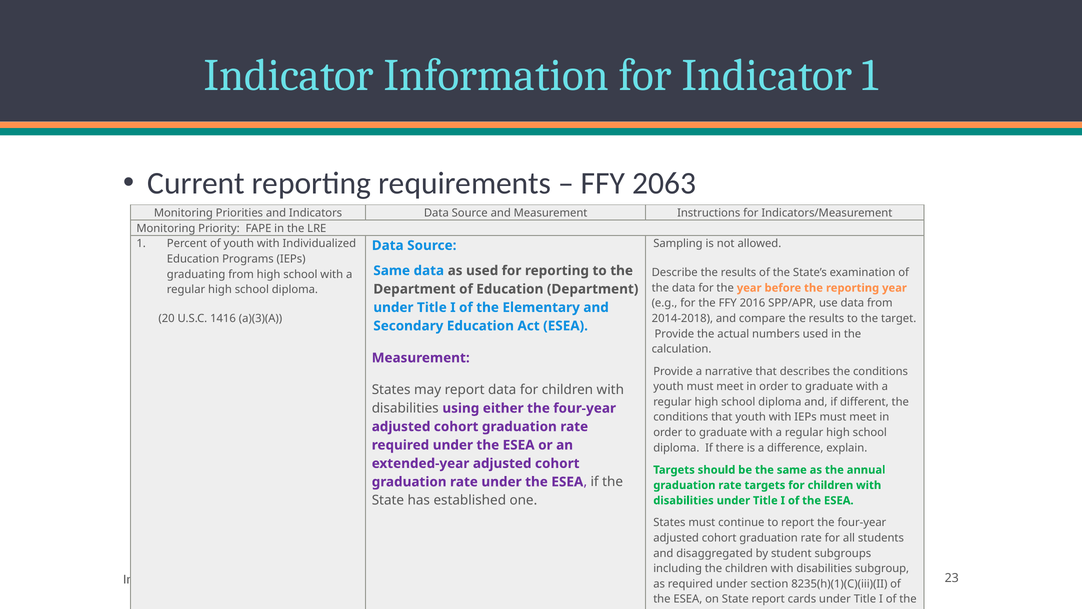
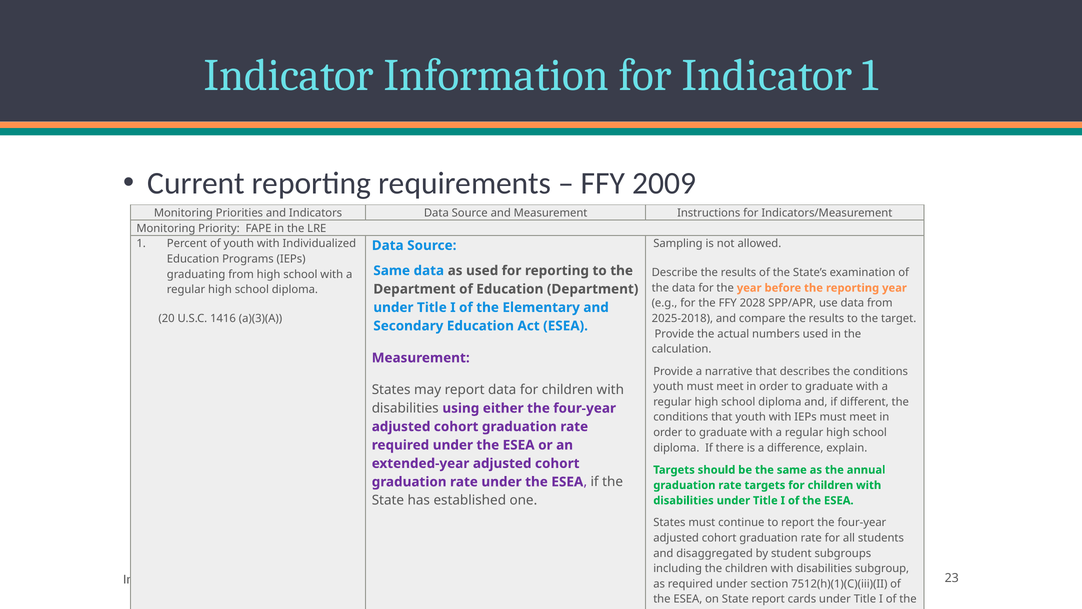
2063: 2063 -> 2009 (664, 183)
2016: 2016 -> 2028 (752, 303)
2014-2018: 2014-2018 -> 2025-2018 (682, 318)
8235(h)(1)(C)(iii)(II: 8235(h)(1)(C)(iii)(II -> 7512(h)(1)(C)(iii)(II (839, 584)
